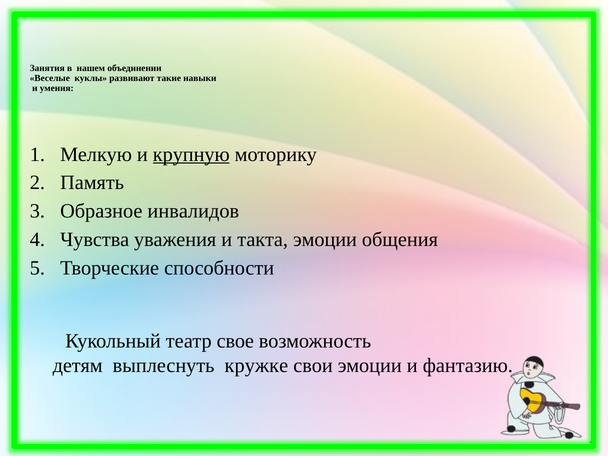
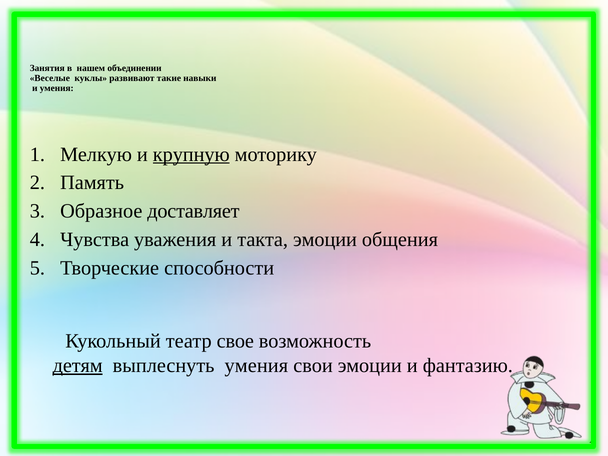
инвалидов: инвалидов -> доставляет (193, 211)
детям underline: none -> present (78, 365)
выплеснуть кружке: кружке -> умения (256, 365)
